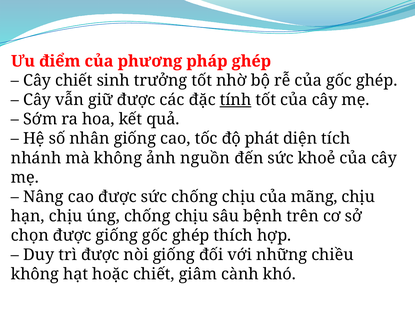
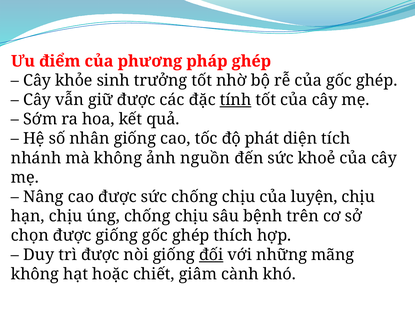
Cây chiết: chiết -> khỏe (74, 81)
mãng: mãng -> luyện (314, 197)
đối underline: none -> present (211, 255)
chiều: chiều -> mãng (333, 255)
